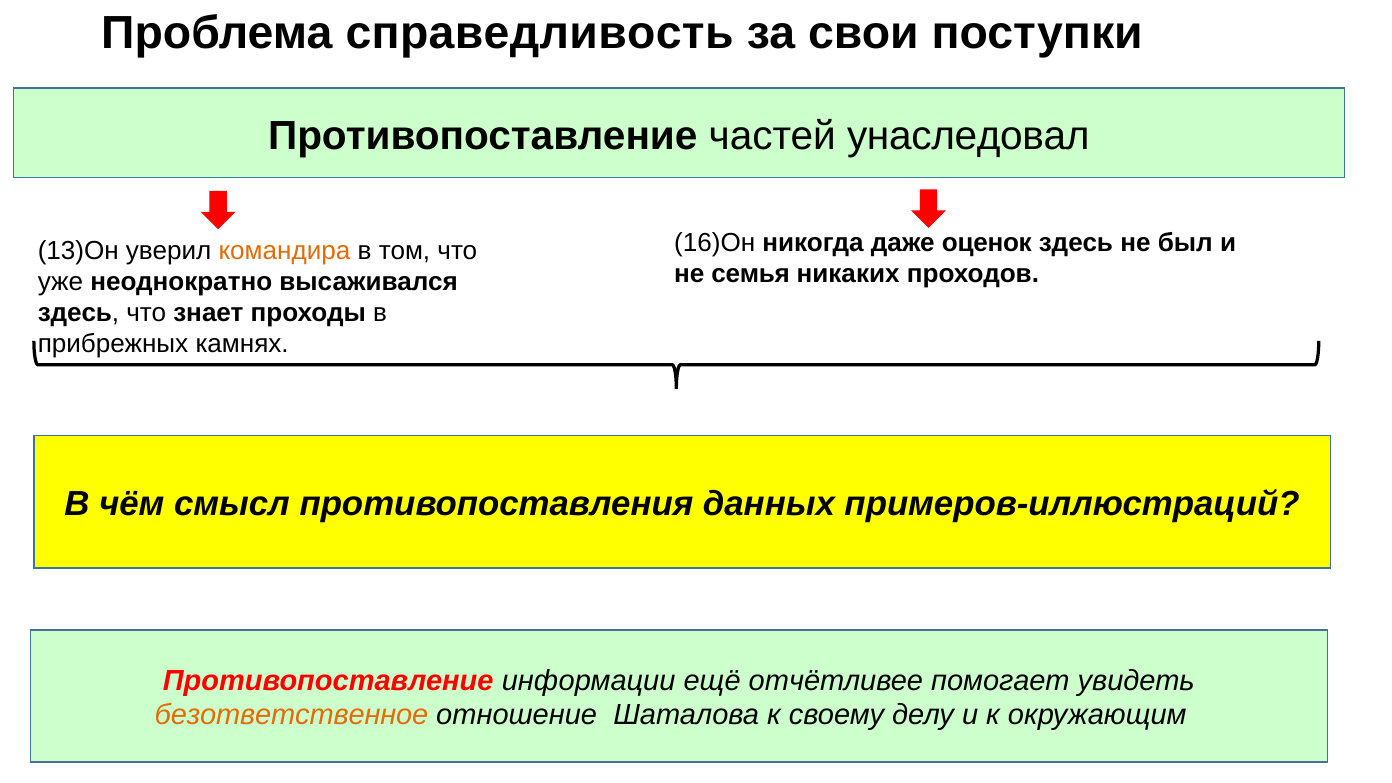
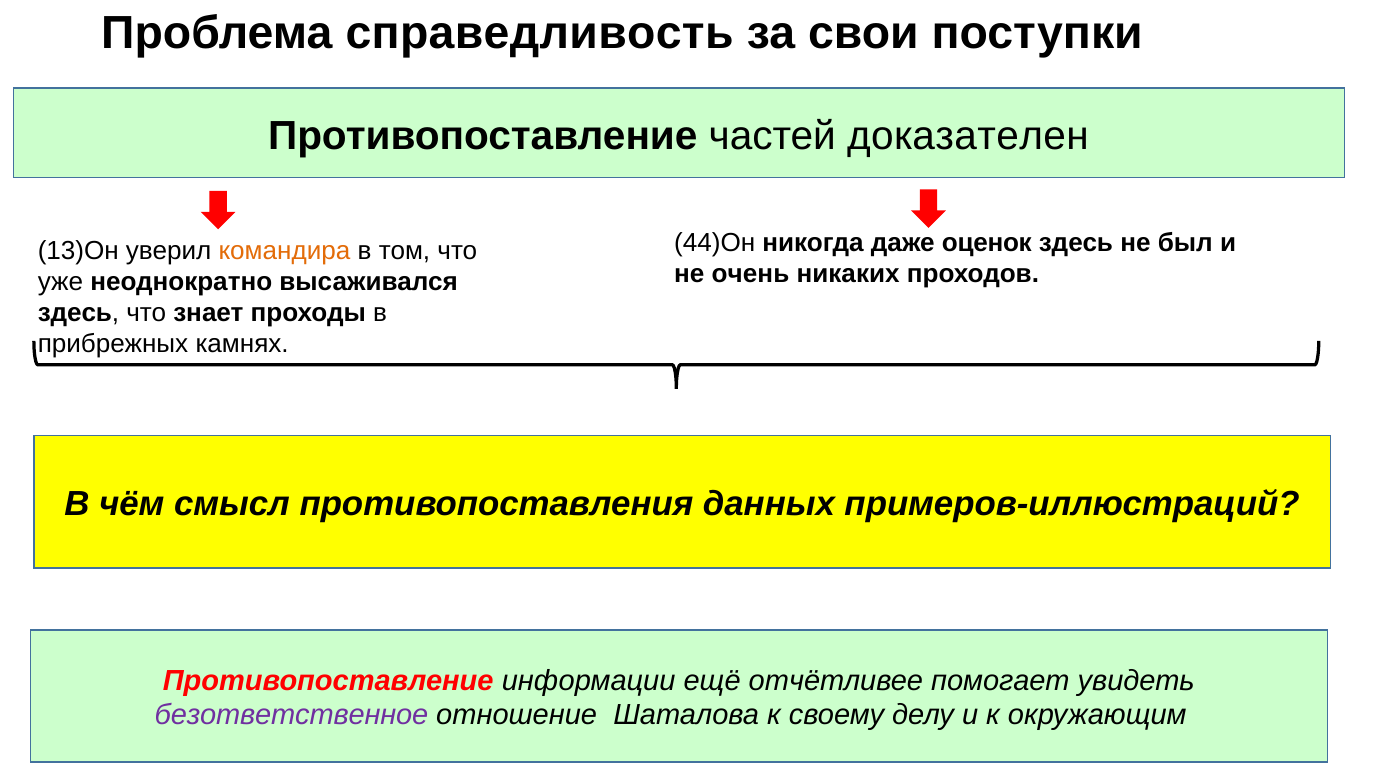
унаследовал: унаследовал -> доказателен (968, 136)
16)Он: 16)Он -> 44)Он (715, 243)
семья: семья -> очень (750, 274)
безответственное colour: orange -> purple (291, 715)
